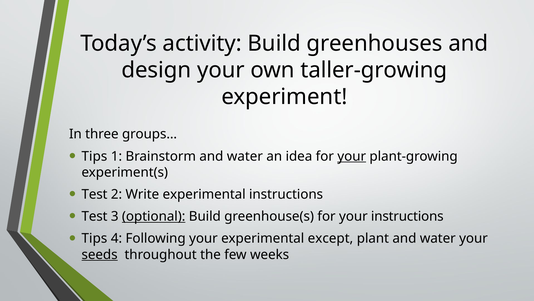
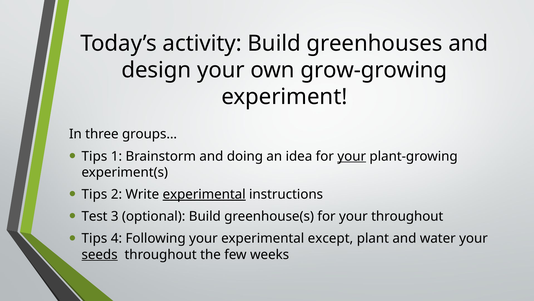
taller-growing: taller-growing -> grow-growing (374, 70)
Brainstorm and water: water -> doing (245, 156)
Test: Test -> Tips (94, 194)
experimental underline: none -> present (204, 194)
optional underline: present -> none (154, 216)
your instructions: instructions -> throughout (407, 216)
